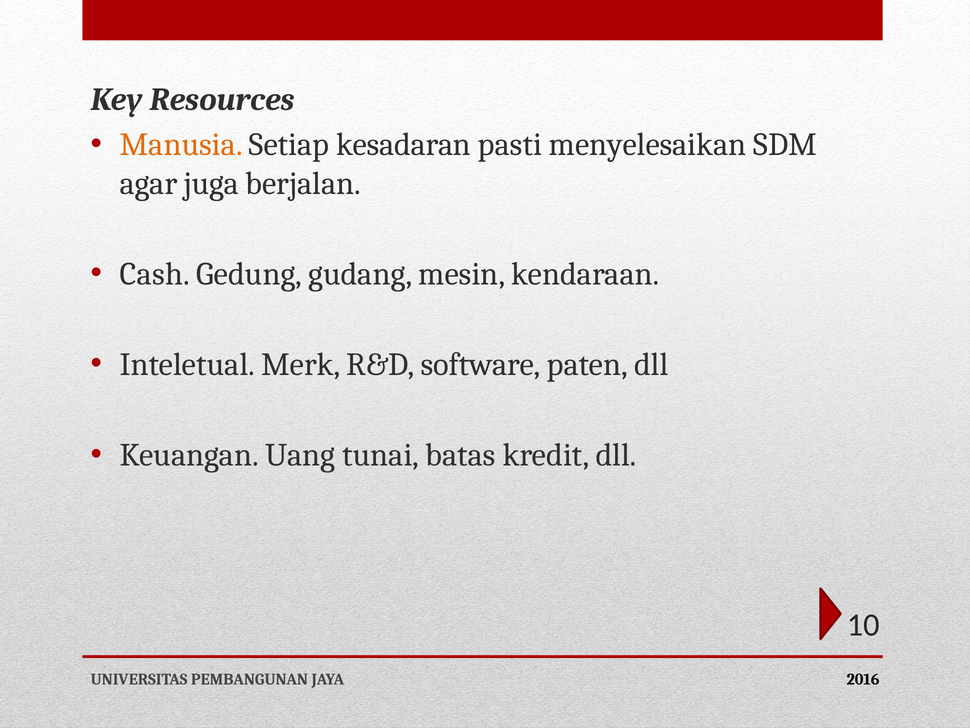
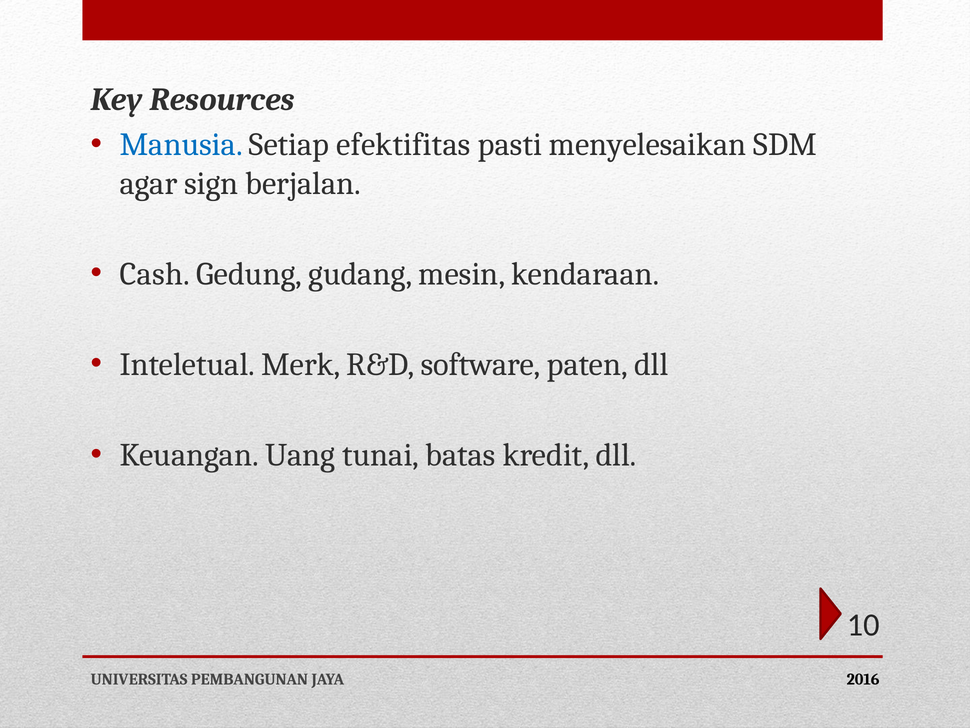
Manusia colour: orange -> blue (181, 145)
kesadaran: kesadaran -> efektifitas (403, 145)
juga: juga -> sign (211, 183)
